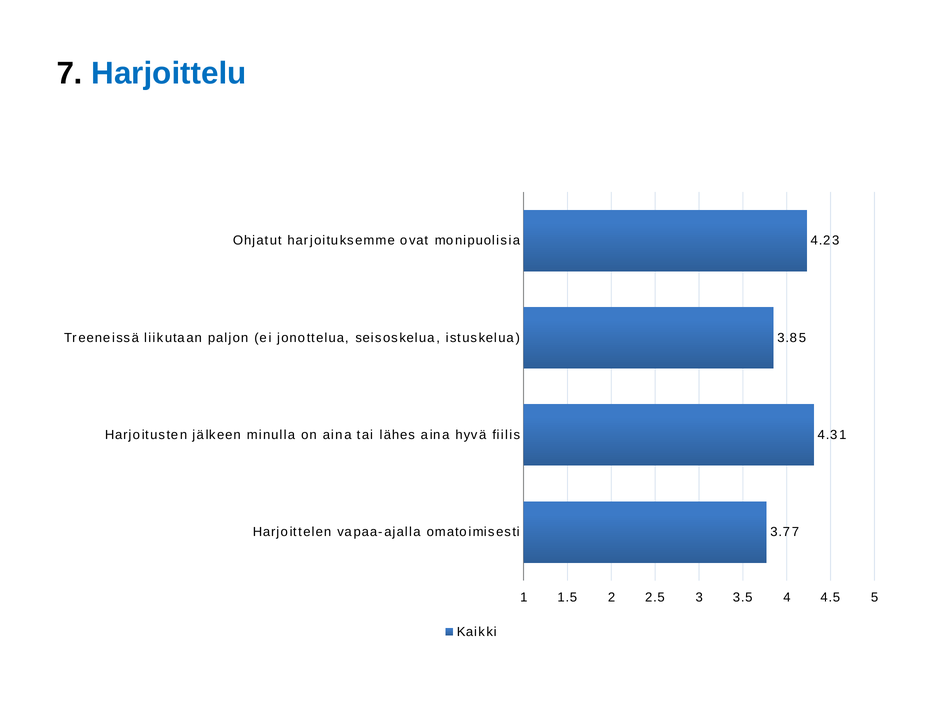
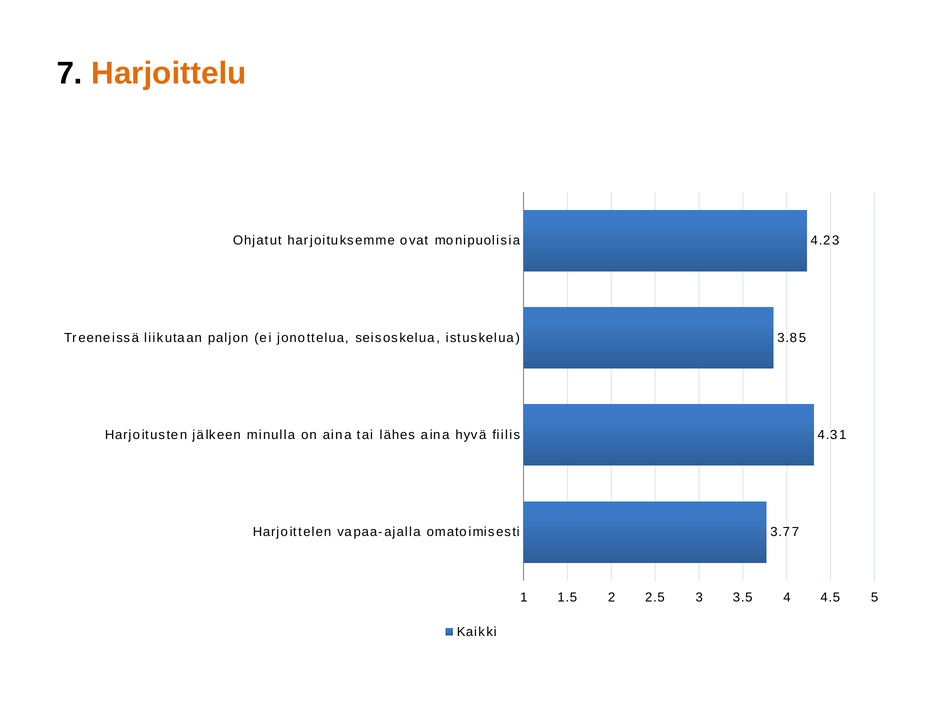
Harjoittelu colour: blue -> orange (169, 74)
